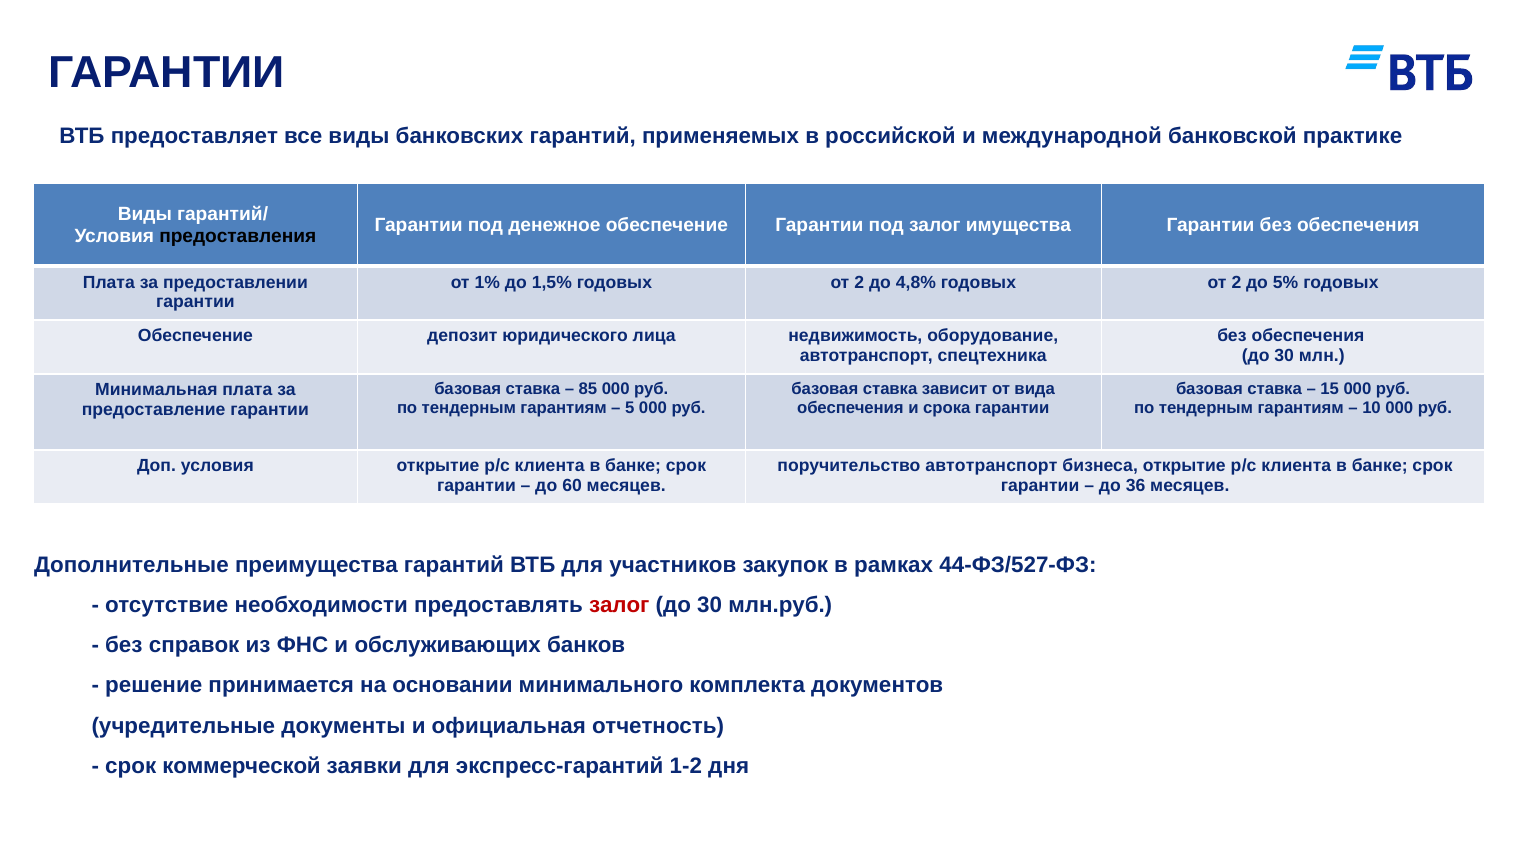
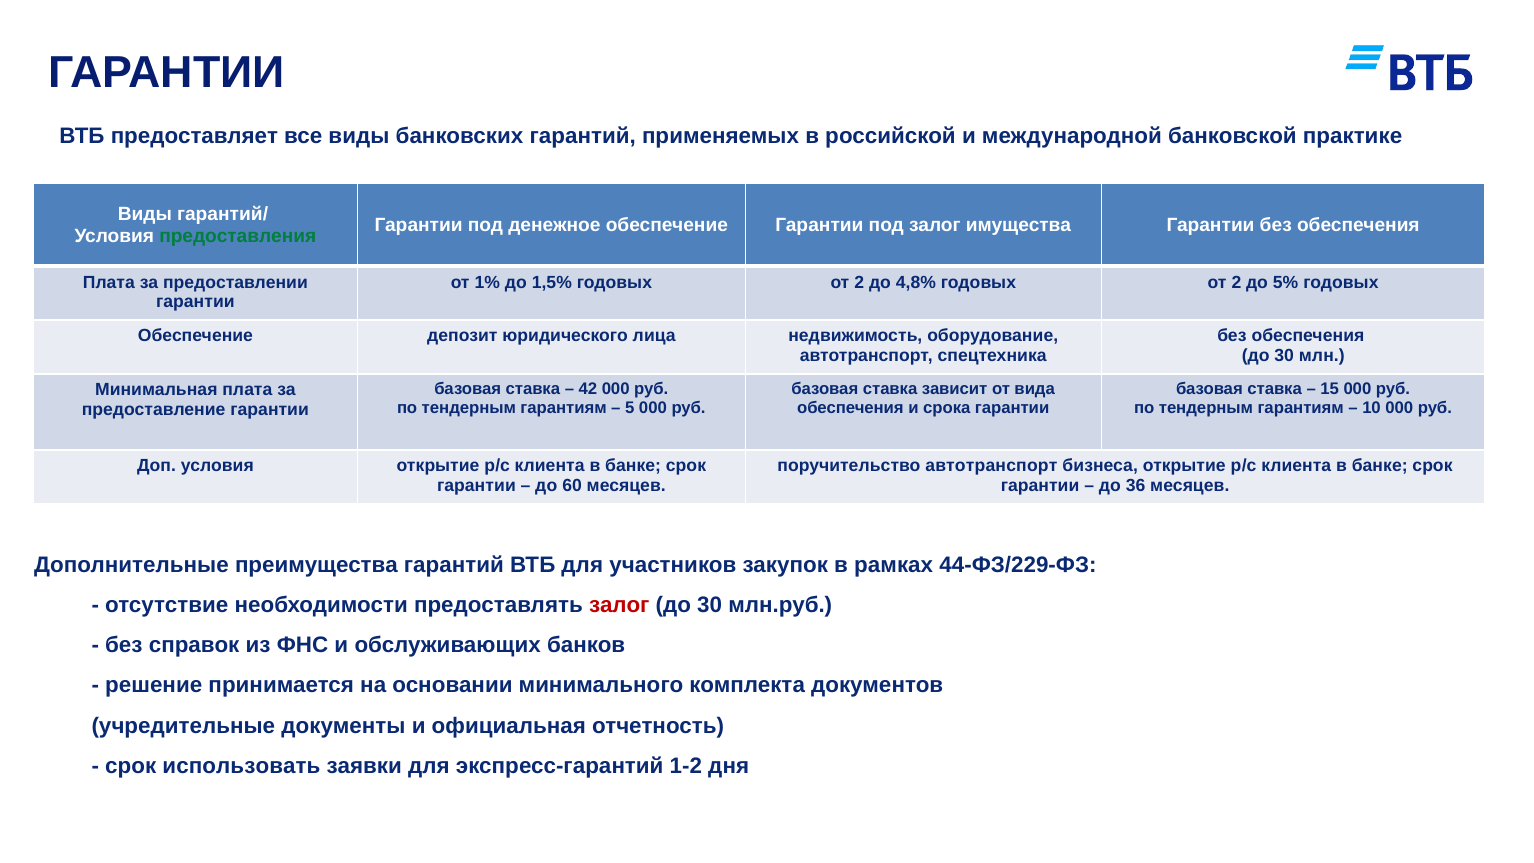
предоставления colour: black -> green (238, 236)
85: 85 -> 42 (588, 389)
44-ФЗ/527-ФЗ: 44-ФЗ/527-ФЗ -> 44-ФЗ/229-ФЗ (1018, 565)
коммерческой: коммерческой -> использовать (241, 766)
